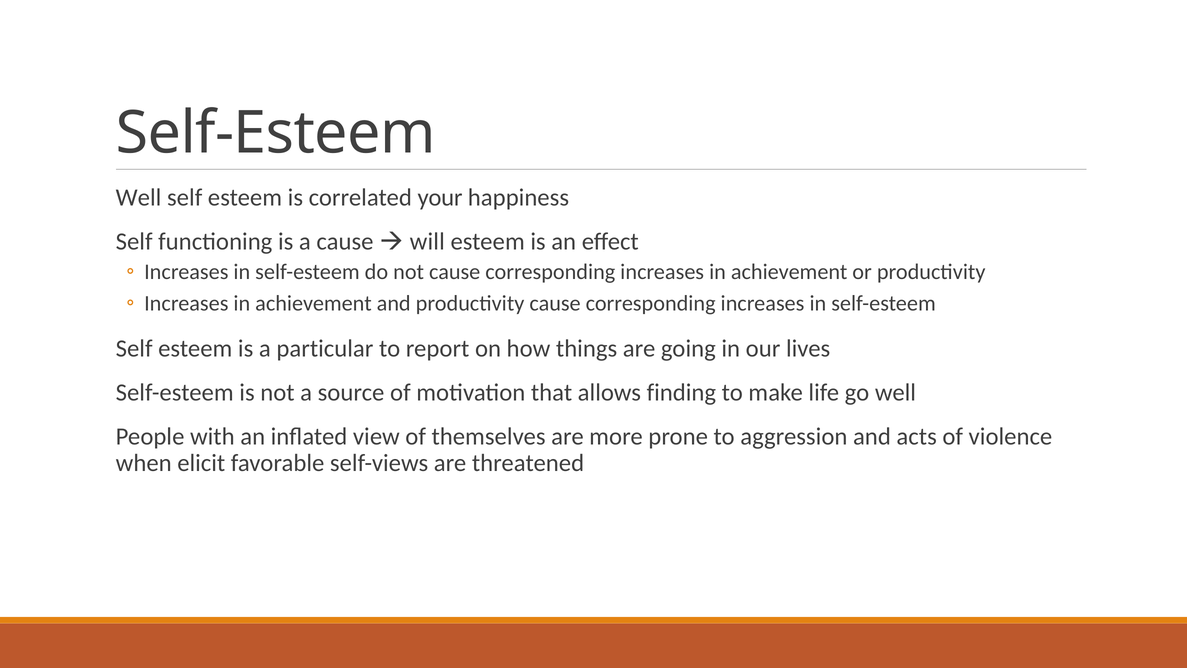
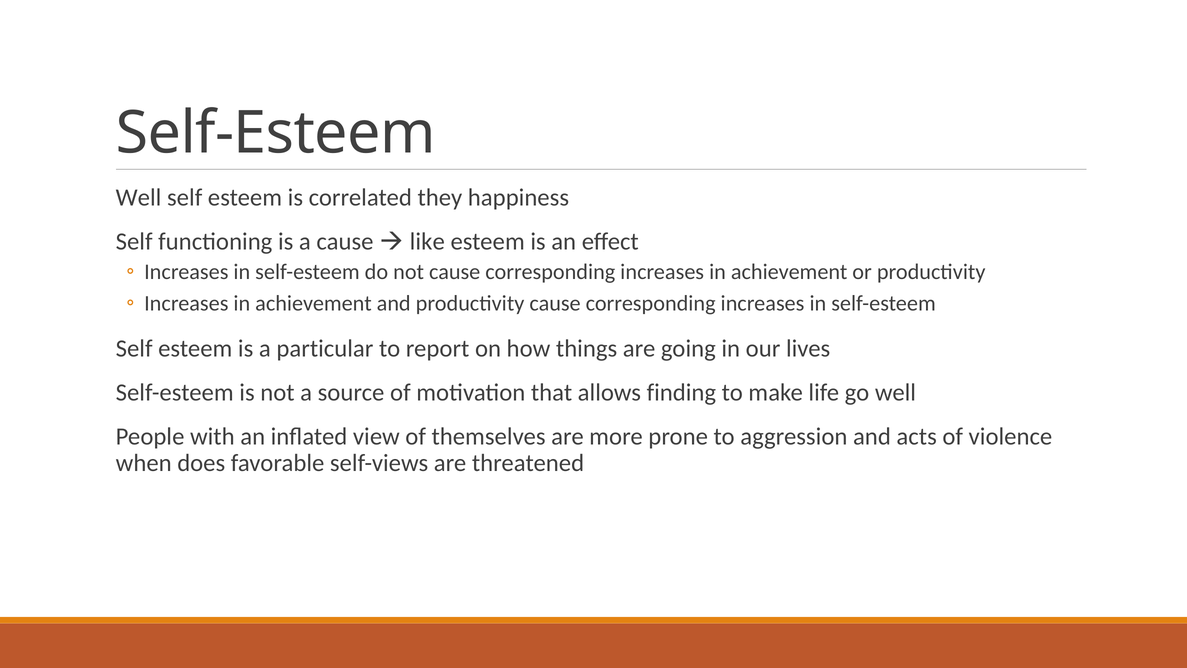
your: your -> they (440, 197)
will: will -> like (427, 241)
elicit: elicit -> does (201, 463)
